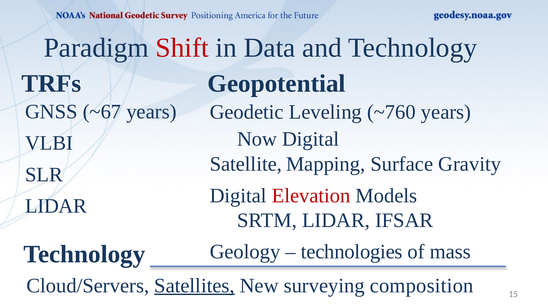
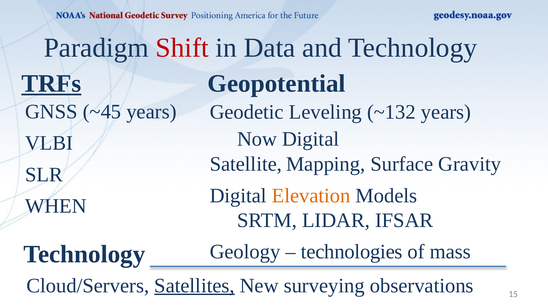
TRFs underline: none -> present (51, 84)
~67: ~67 -> ~45 (102, 112)
~760: ~760 -> ~132 (391, 112)
Elevation colour: red -> orange (311, 196)
LIDAR: LIDAR -> WHEN (56, 206)
composition: composition -> observations (422, 286)
